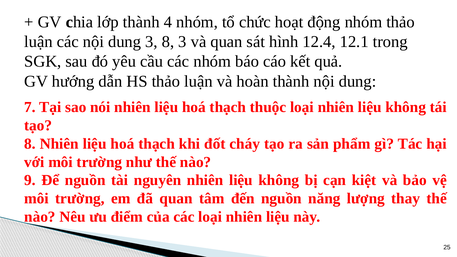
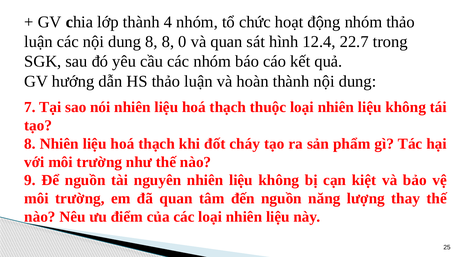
dung 3: 3 -> 8 (151, 42)
8 3: 3 -> 0 (182, 42)
12.1: 12.1 -> 22.7 (354, 42)
